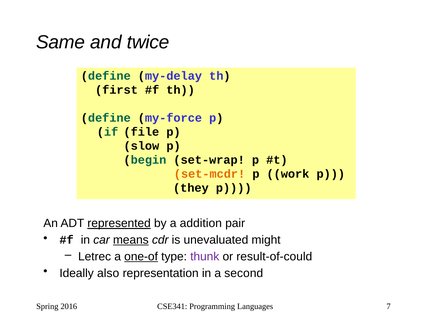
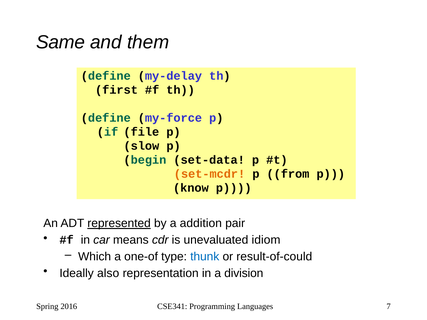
twice: twice -> them (148, 42)
set-wrap: set-wrap -> set-data (209, 160)
work: work -> from (288, 174)
they: they -> know (191, 188)
means underline: present -> none (131, 240)
might: might -> idiom (266, 240)
Letrec: Letrec -> Which (95, 257)
one-of underline: present -> none (141, 257)
thunk colour: purple -> blue (205, 257)
second: second -> division (244, 273)
